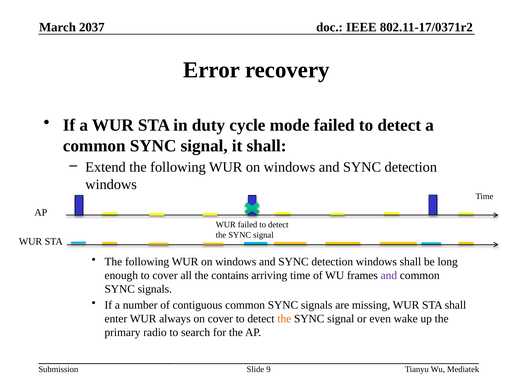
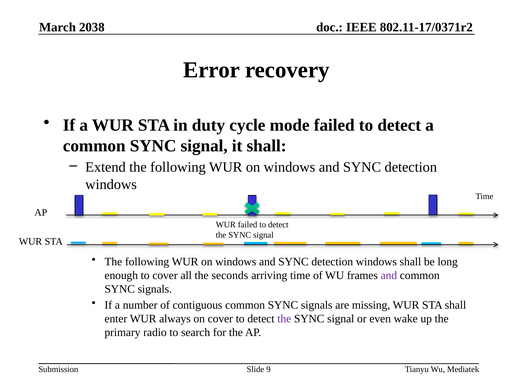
2037: 2037 -> 2038 (92, 27)
contains: contains -> seconds (230, 275)
the colour: orange -> purple (284, 319)
